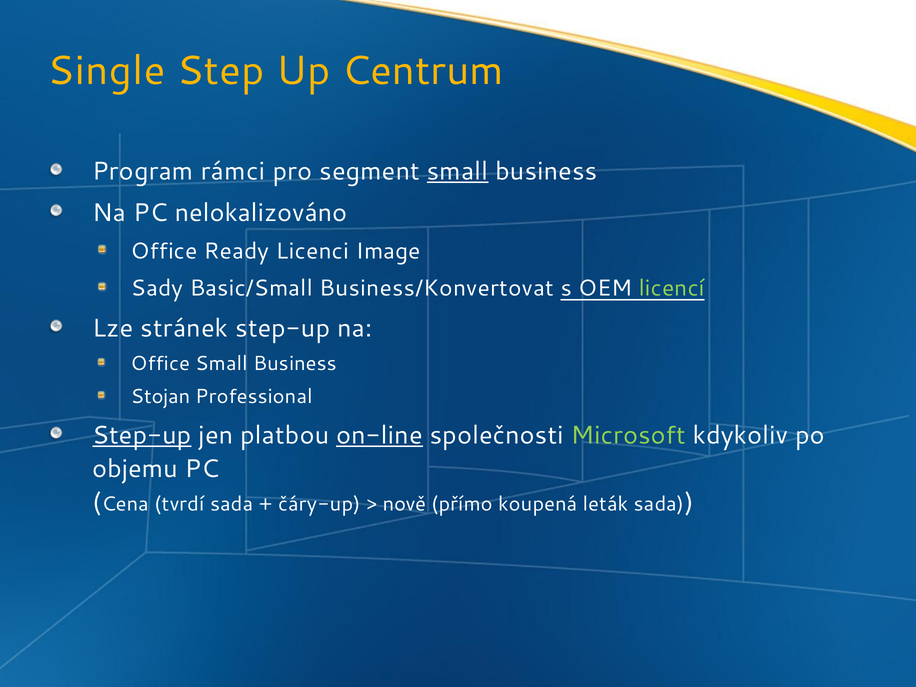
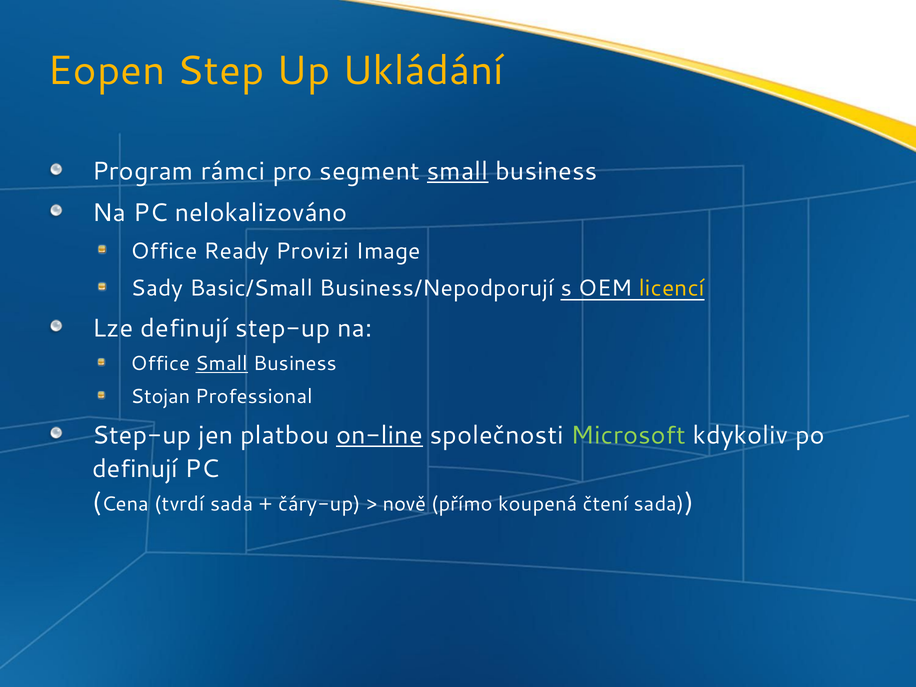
Single: Single -> Eopen (107, 71)
Centrum: Centrum -> Ukládání (423, 71)
Licenci: Licenci -> Provizi (312, 251)
Business/Konvertovat: Business/Konvertovat -> Business/Nepodporují (437, 288)
licencí colour: light green -> yellow (672, 288)
Lze stránek: stránek -> definují (184, 328)
Small underline: none -> present (222, 364)
Step-up underline: present -> none (142, 435)
objemu: objemu -> definují (135, 469)
leták: leták -> čtení (606, 504)
